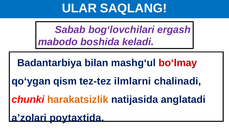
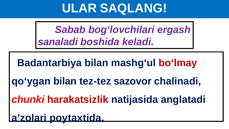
mabodo: mabodo -> sanaladi (58, 42)
qo‘ygan qism: qism -> bilan (65, 81)
ilmlarni: ilmlarni -> sazovor (133, 81)
harakatsizlik colour: orange -> red (78, 99)
